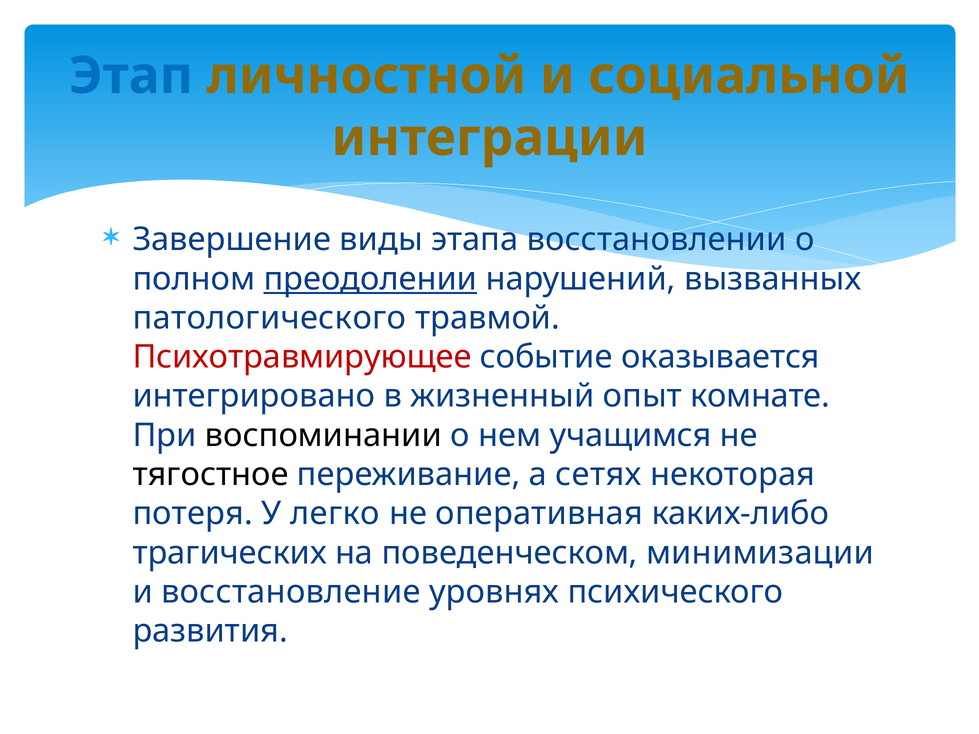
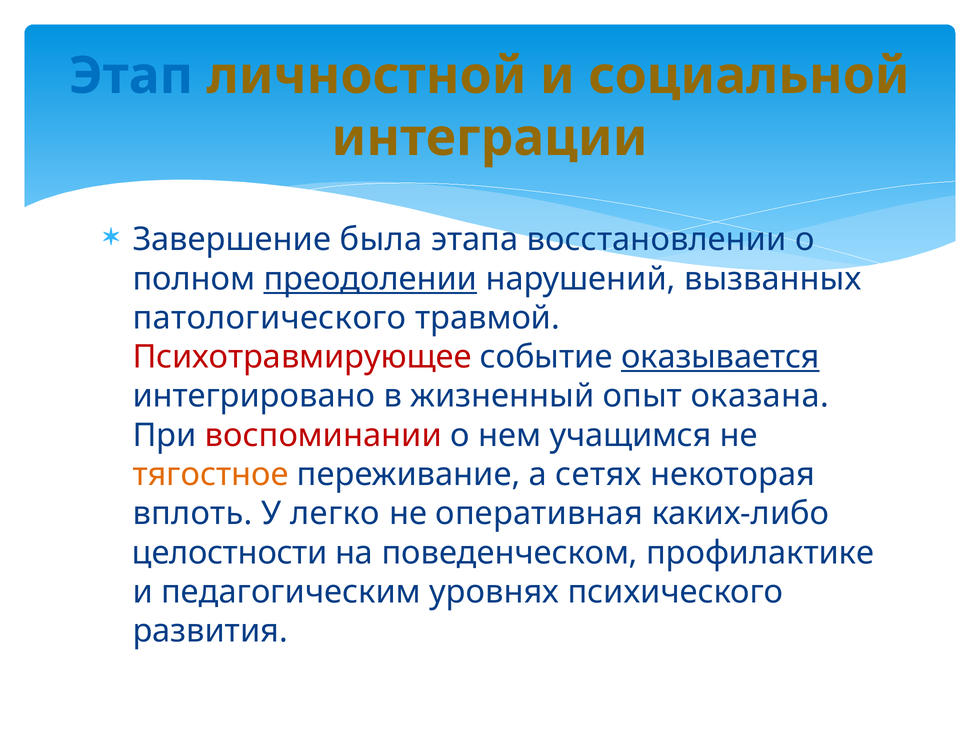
виды: виды -> была (381, 240)
оказывается underline: none -> present (720, 357)
комнате: комнате -> оказана (760, 396)
воспоминании colour: black -> red (323, 436)
тягостное colour: black -> orange (211, 475)
потеря: потеря -> вплоть (193, 514)
трагических: трагических -> целостности (230, 553)
минимизации: минимизации -> профилактике (760, 553)
восстановление: восстановление -> педагогическим (291, 592)
